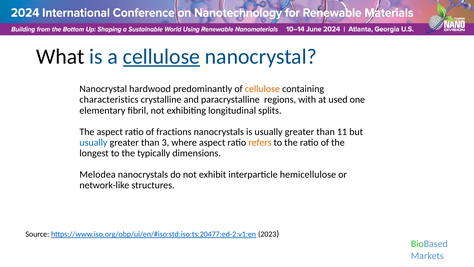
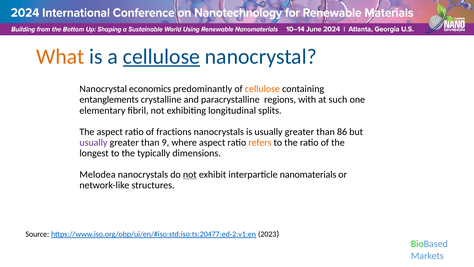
What colour: black -> orange (60, 57)
hardwood: hardwood -> economics (150, 89)
characteristics: characteristics -> entanglements (109, 100)
used: used -> such (338, 100)
11: 11 -> 86 (342, 132)
usually colour: blue -> purple (93, 142)
3: 3 -> 9 (165, 142)
not underline: none -> present (190, 174)
hemicellulose: hemicellulose -> nanomaterials (308, 174)
